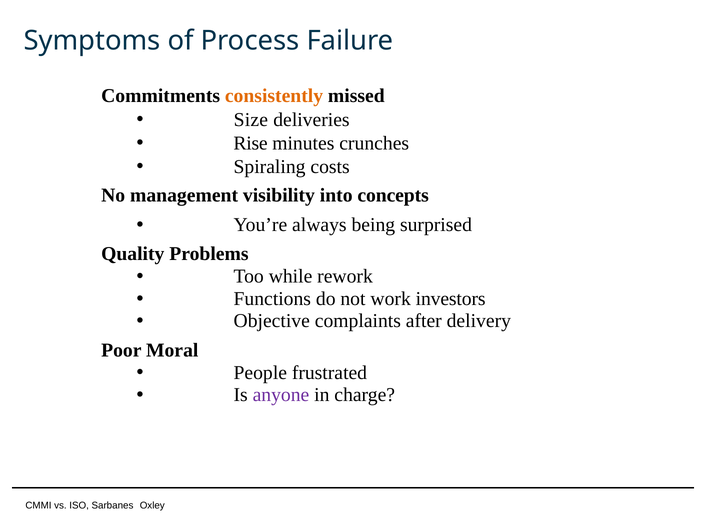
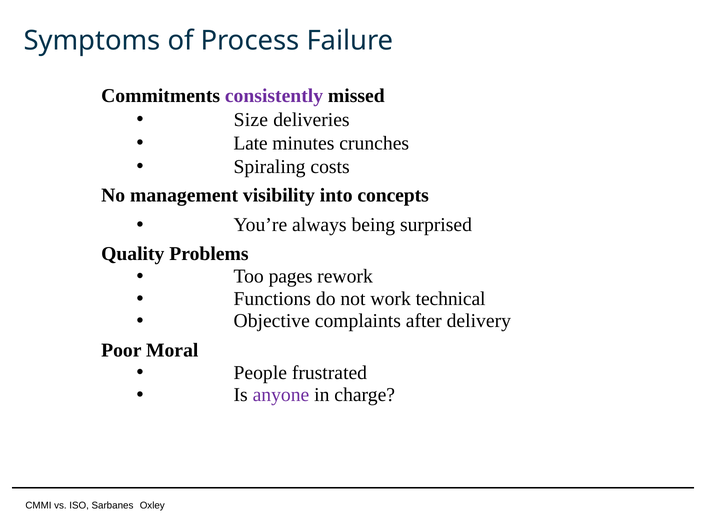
consistently colour: orange -> purple (274, 96)
Rise: Rise -> Late (251, 143)
while: while -> pages (291, 277)
investors: investors -> technical (451, 299)
